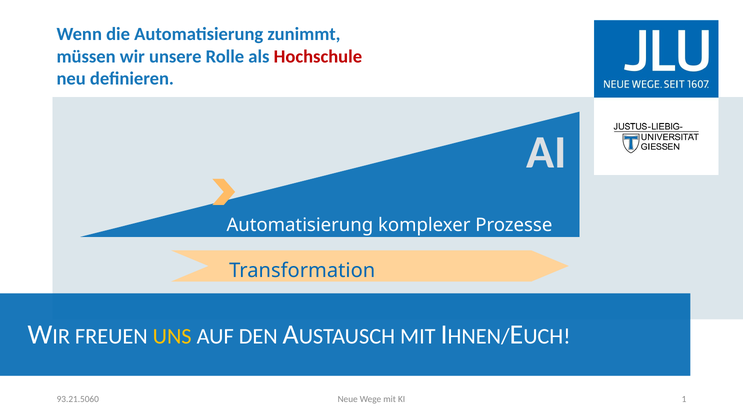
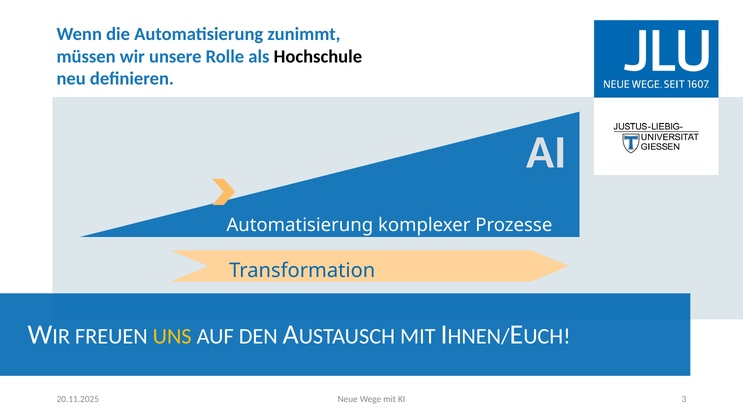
Hochschule colour: red -> black (318, 56)
93.21.5060: 93.21.5060 -> 20.11.2025 (78, 399)
1: 1 -> 3 (684, 399)
